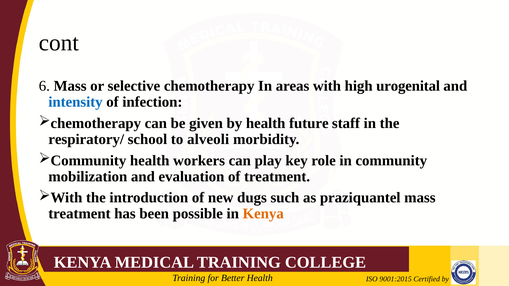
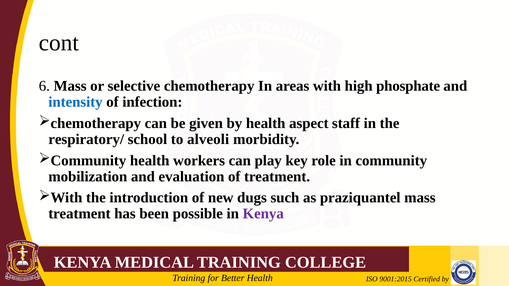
urogenital: urogenital -> phosphate (408, 86)
future: future -> aspect (309, 123)
Kenya colour: orange -> purple (263, 214)
